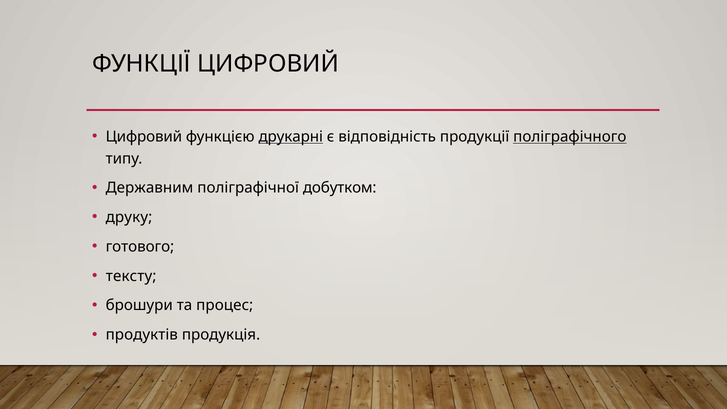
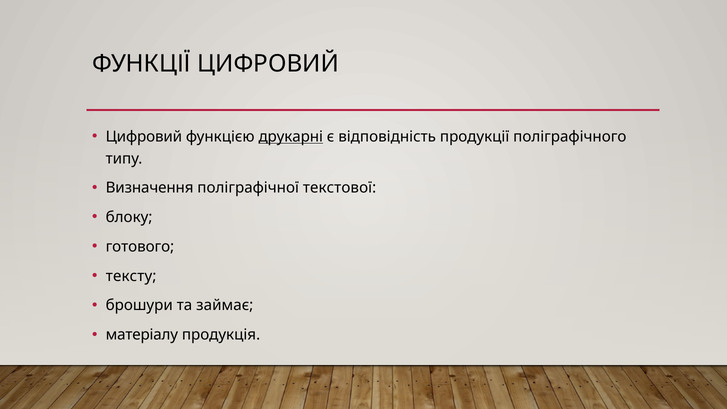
поліграфічного underline: present -> none (570, 137)
Державним: Державним -> Визначення (150, 188)
добутком: добутком -> текстової (340, 188)
друку: друку -> блоку (129, 217)
процес: процес -> займає (225, 305)
продуктів: продуктів -> матеріалу (142, 335)
